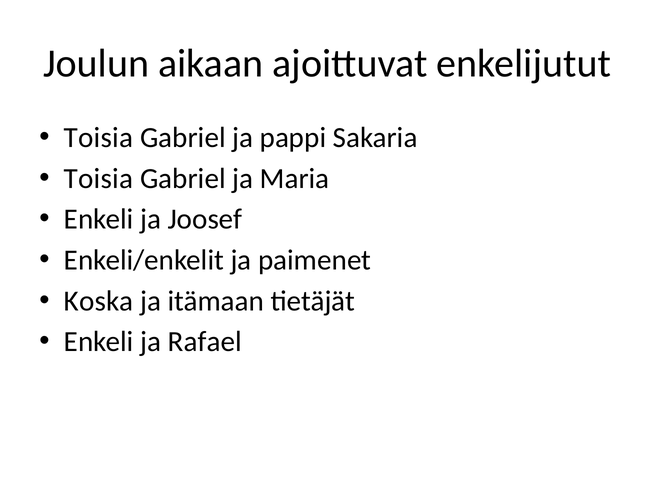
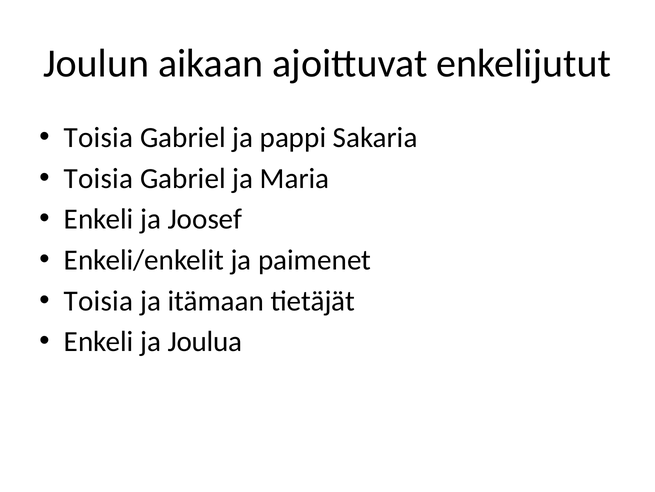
Koska: Koska -> Toisia (99, 300)
Rafael: Rafael -> Joulua (205, 341)
